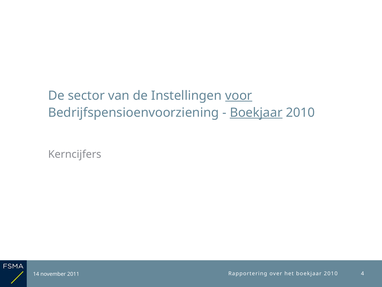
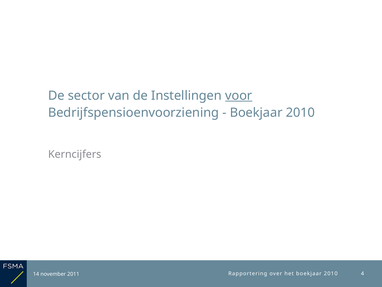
Boekjaar underline: present -> none (256, 112)
